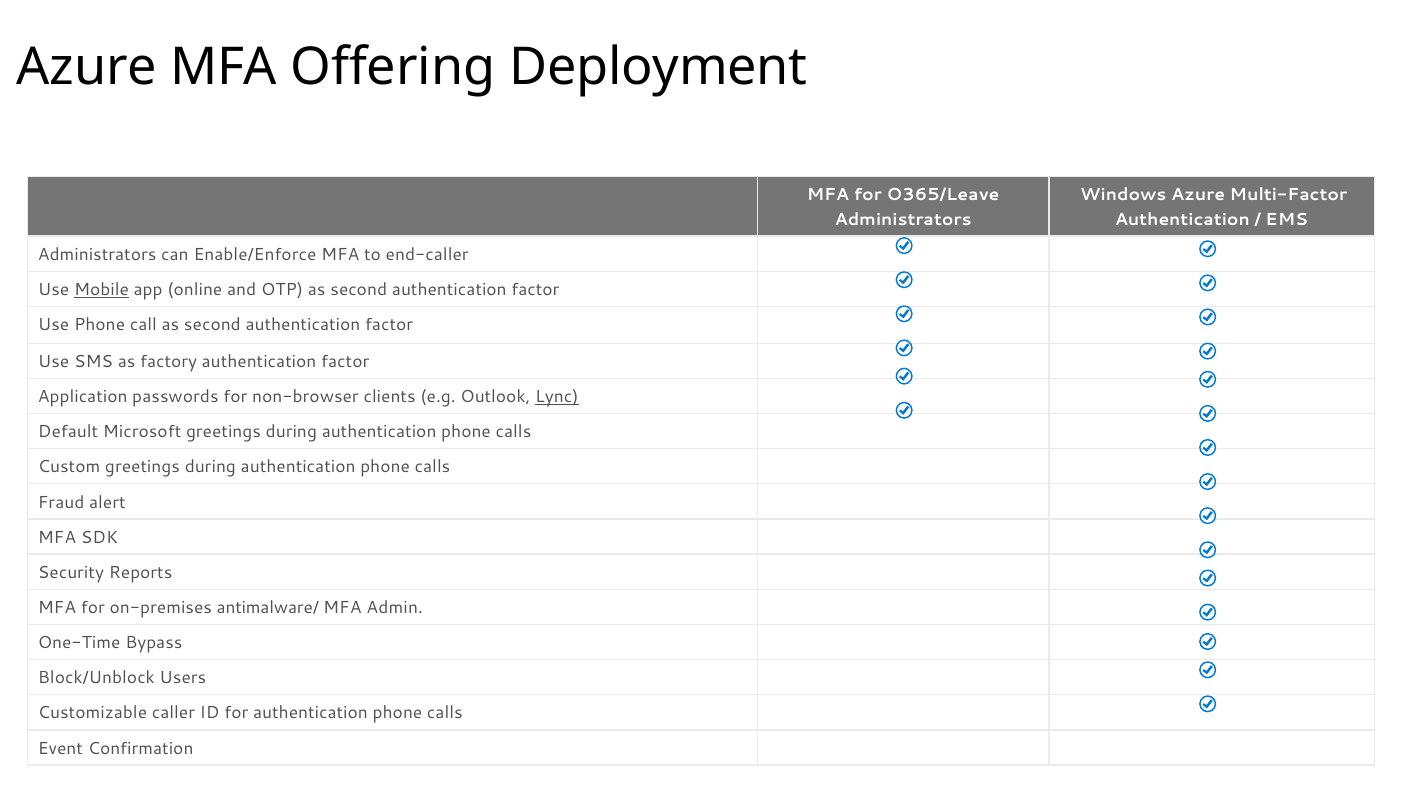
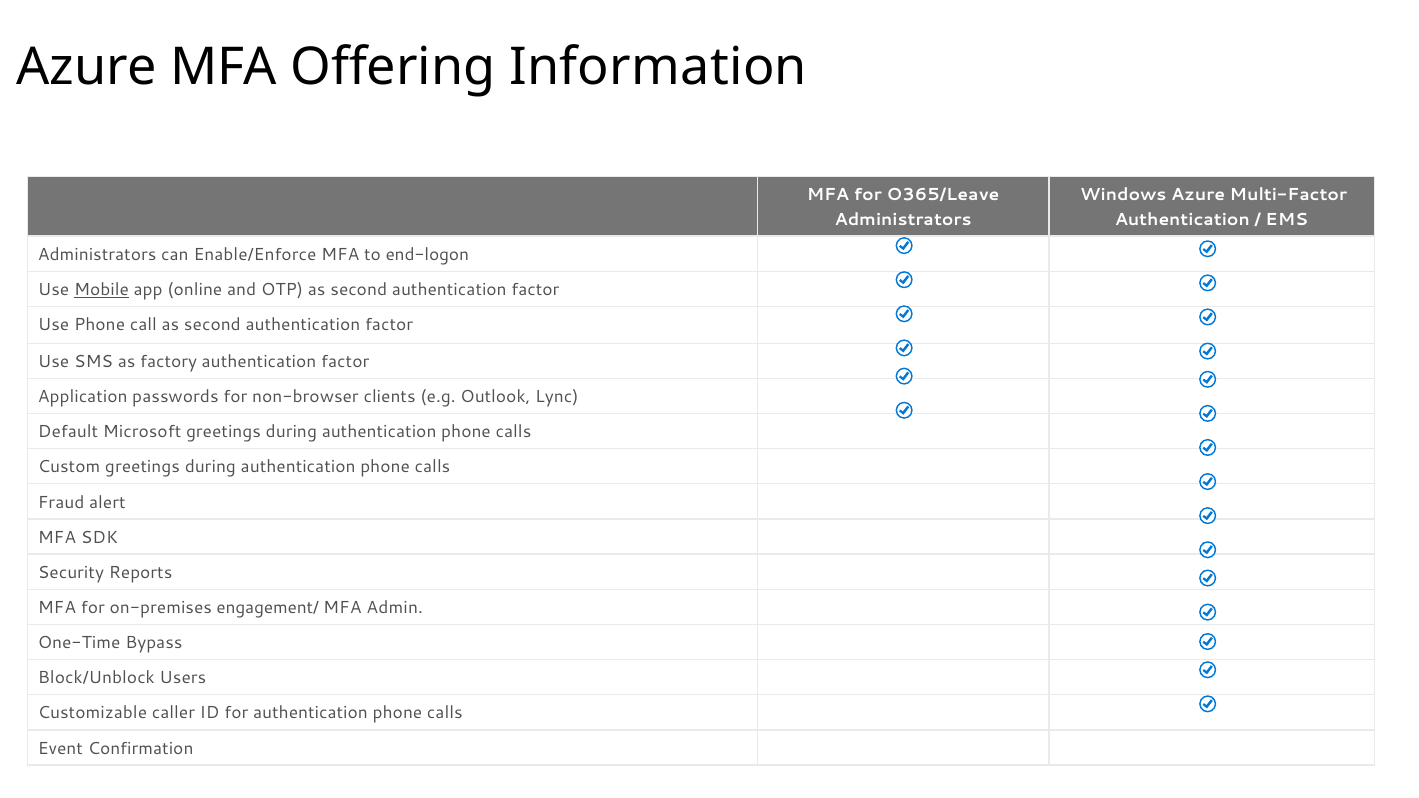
Deployment: Deployment -> Information (658, 67)
end-caller: end-caller -> end-logon (427, 255)
Lync underline: present -> none (557, 397)
antimalware/: antimalware/ -> engagement/ (268, 608)
